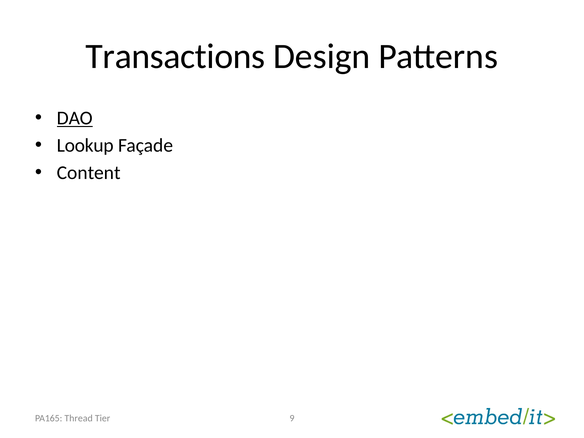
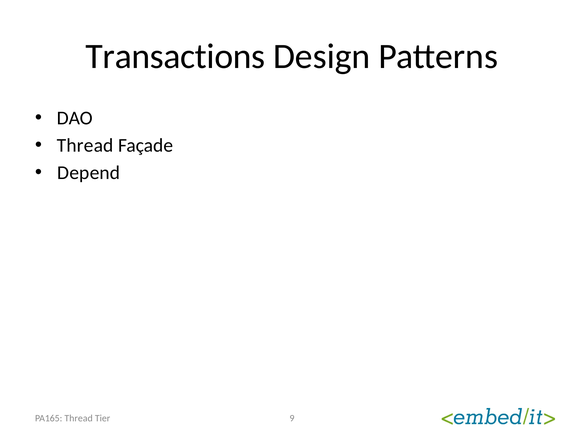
DAO underline: present -> none (75, 118)
Lookup: Lookup -> Thread (85, 145)
Content: Content -> Depend (89, 173)
